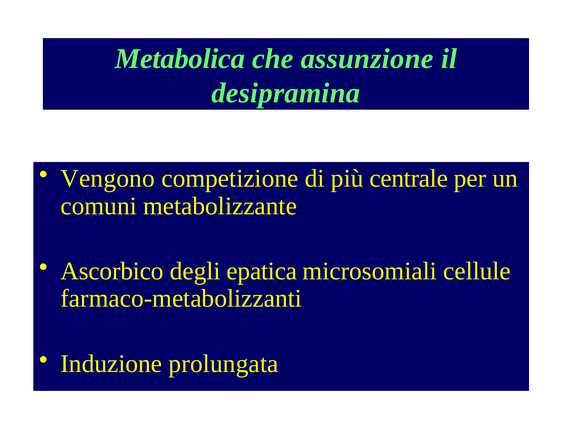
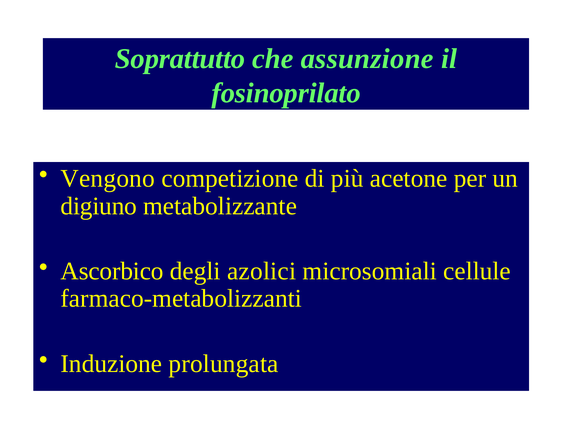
Metabolica: Metabolica -> Soprattutto (180, 59)
desipramina: desipramina -> fosinoprilato (286, 93)
centrale: centrale -> acetone (409, 179)
comuni: comuni -> digiuno (99, 206)
epatica: epatica -> azolici (262, 271)
